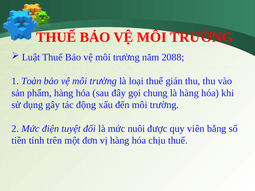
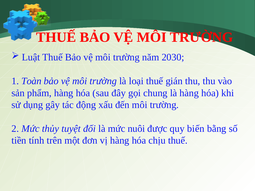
2088: 2088 -> 2030 (173, 57)
điện: điện -> thủy (50, 129)
viên: viên -> biến (196, 129)
